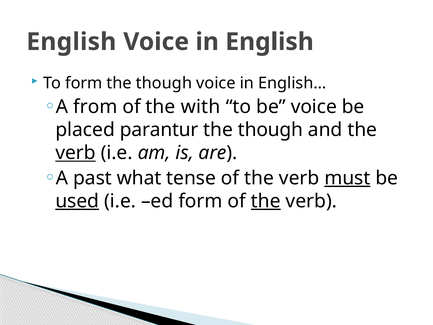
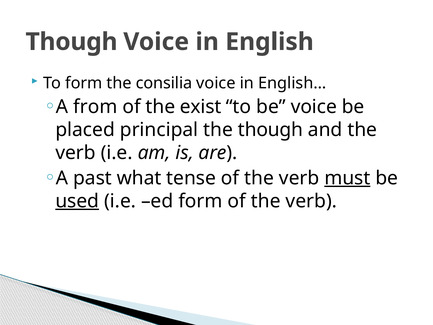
English: English -> Though (72, 42)
form the though: though -> consilia (164, 83)
with: with -> exist (201, 107)
parantur: parantur -> principal (159, 130)
verb underline: present -> none (76, 153)
the underline: present -> none (266, 201)
